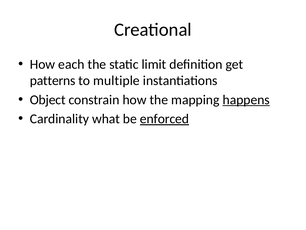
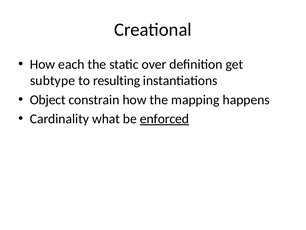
limit: limit -> over (154, 64)
patterns: patterns -> subtype (53, 81)
multiple: multiple -> resulting (117, 81)
happens underline: present -> none (246, 100)
